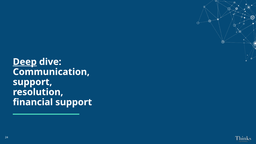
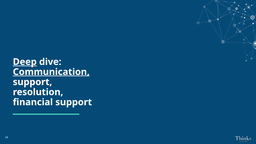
Communication underline: none -> present (51, 72)
